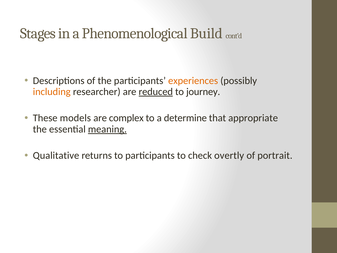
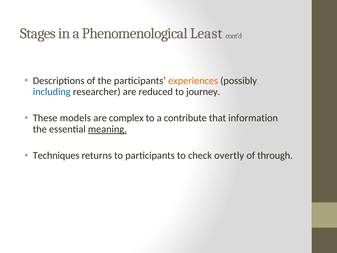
Build: Build -> Least (206, 33)
including colour: orange -> blue (52, 92)
reduced underline: present -> none (156, 92)
determine: determine -> contribute (185, 118)
appropriate: appropriate -> information (253, 118)
Qualitative: Qualitative -> Techniques (56, 155)
portrait: portrait -> through (275, 155)
